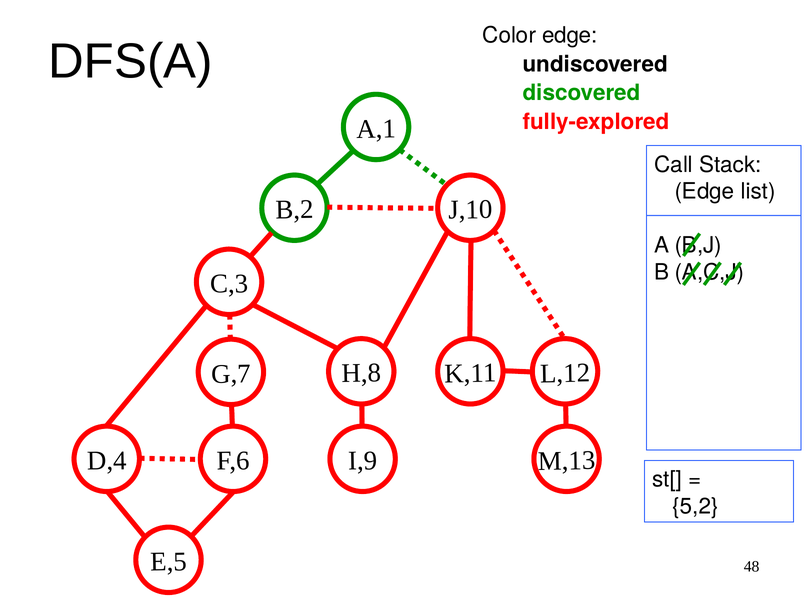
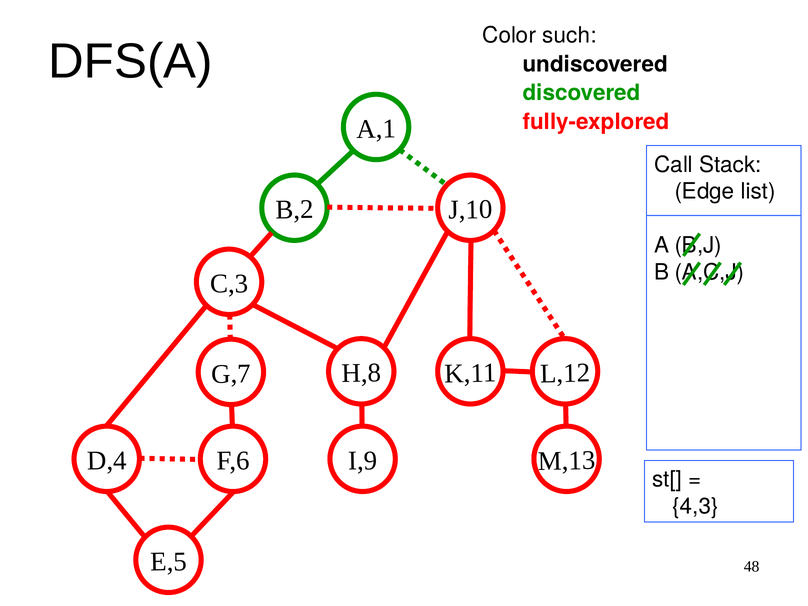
Color edge: edge -> such (570, 36)
5,2: 5,2 -> 4,3 (695, 506)
